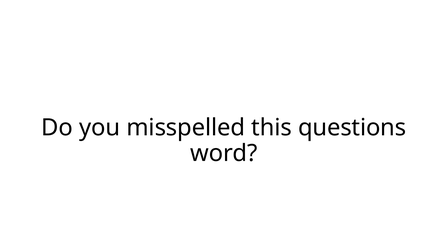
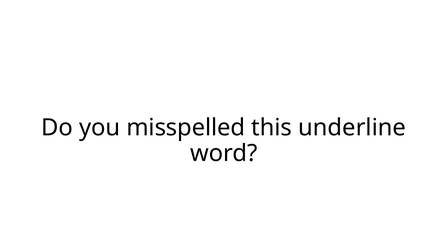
questions: questions -> underline (352, 128)
